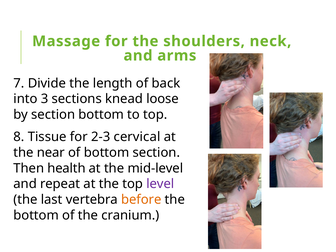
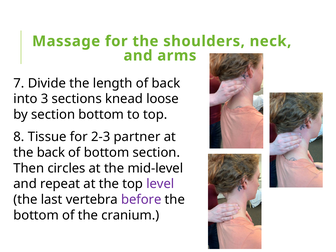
cervical: cervical -> partner (137, 137)
the near: near -> back (51, 153)
health: health -> circles (66, 168)
before colour: orange -> purple (141, 200)
